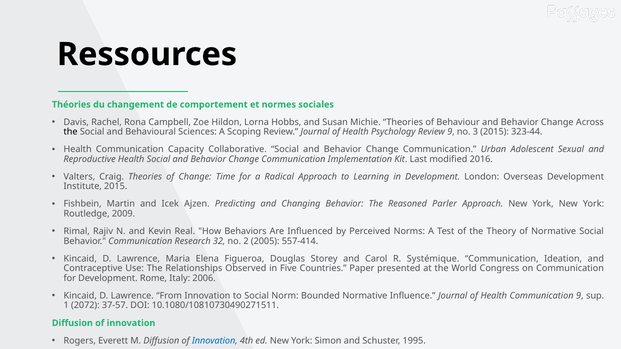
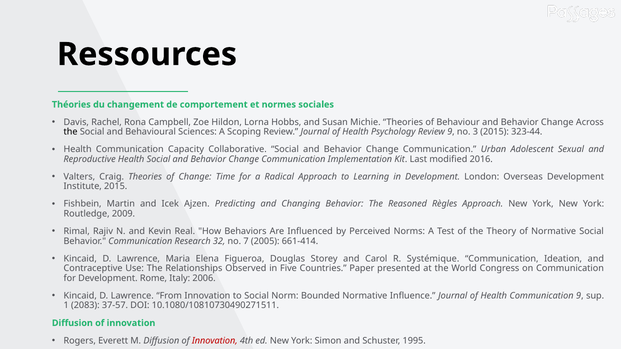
Parler: Parler -> Règles (445, 204)
2: 2 -> 7 (246, 241)
557-414: 557-414 -> 661-414 (300, 241)
2072: 2072 -> 2083 (85, 306)
Innovation colour: blue -> red (215, 341)
